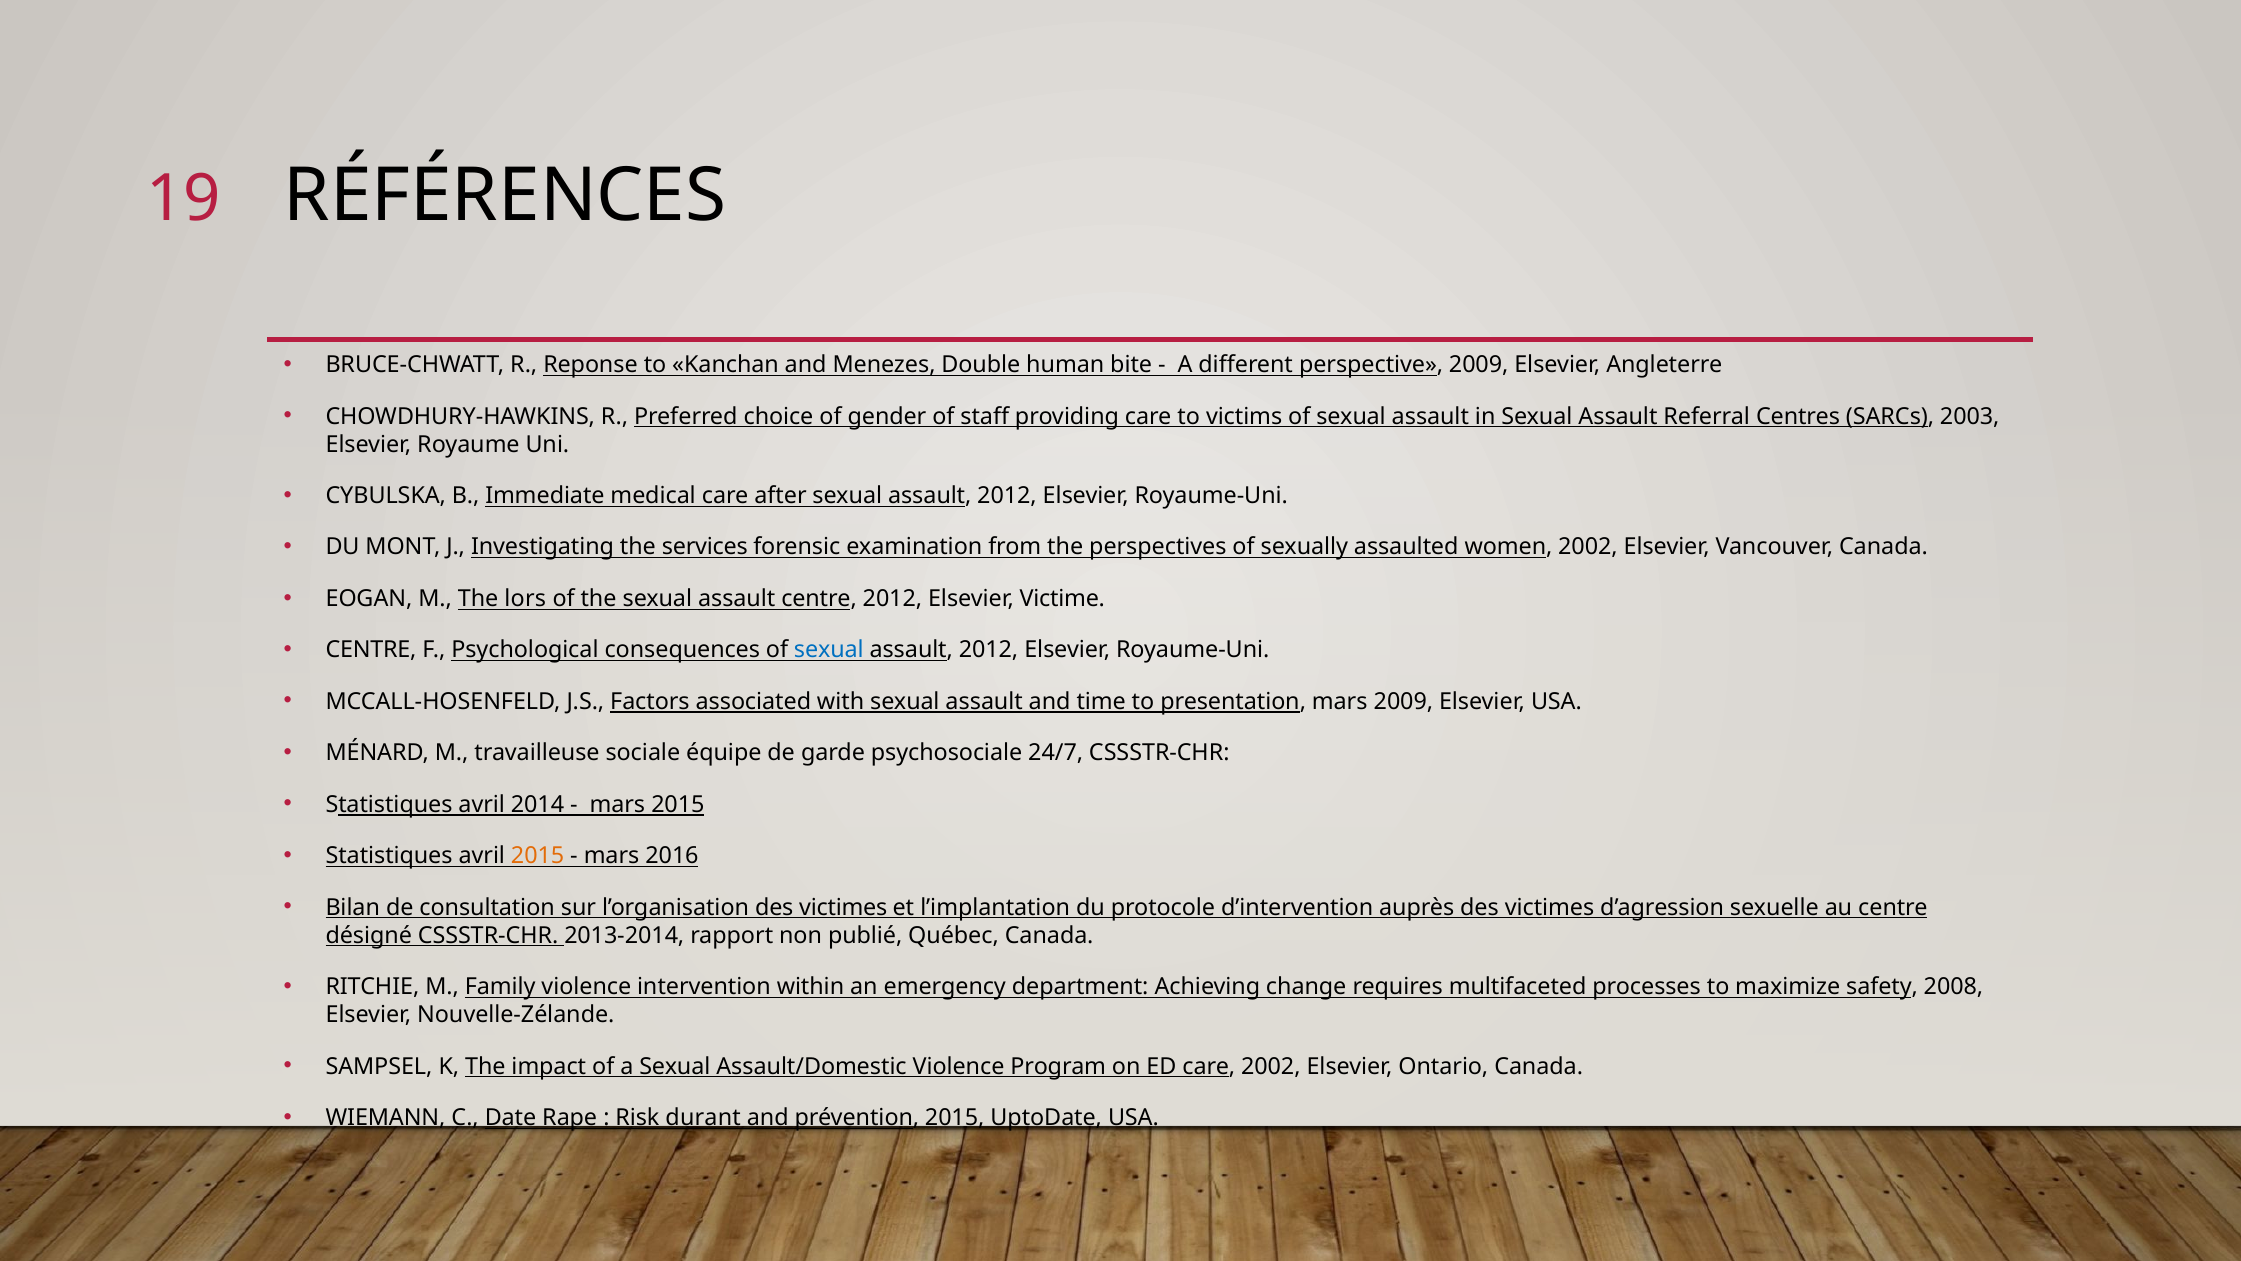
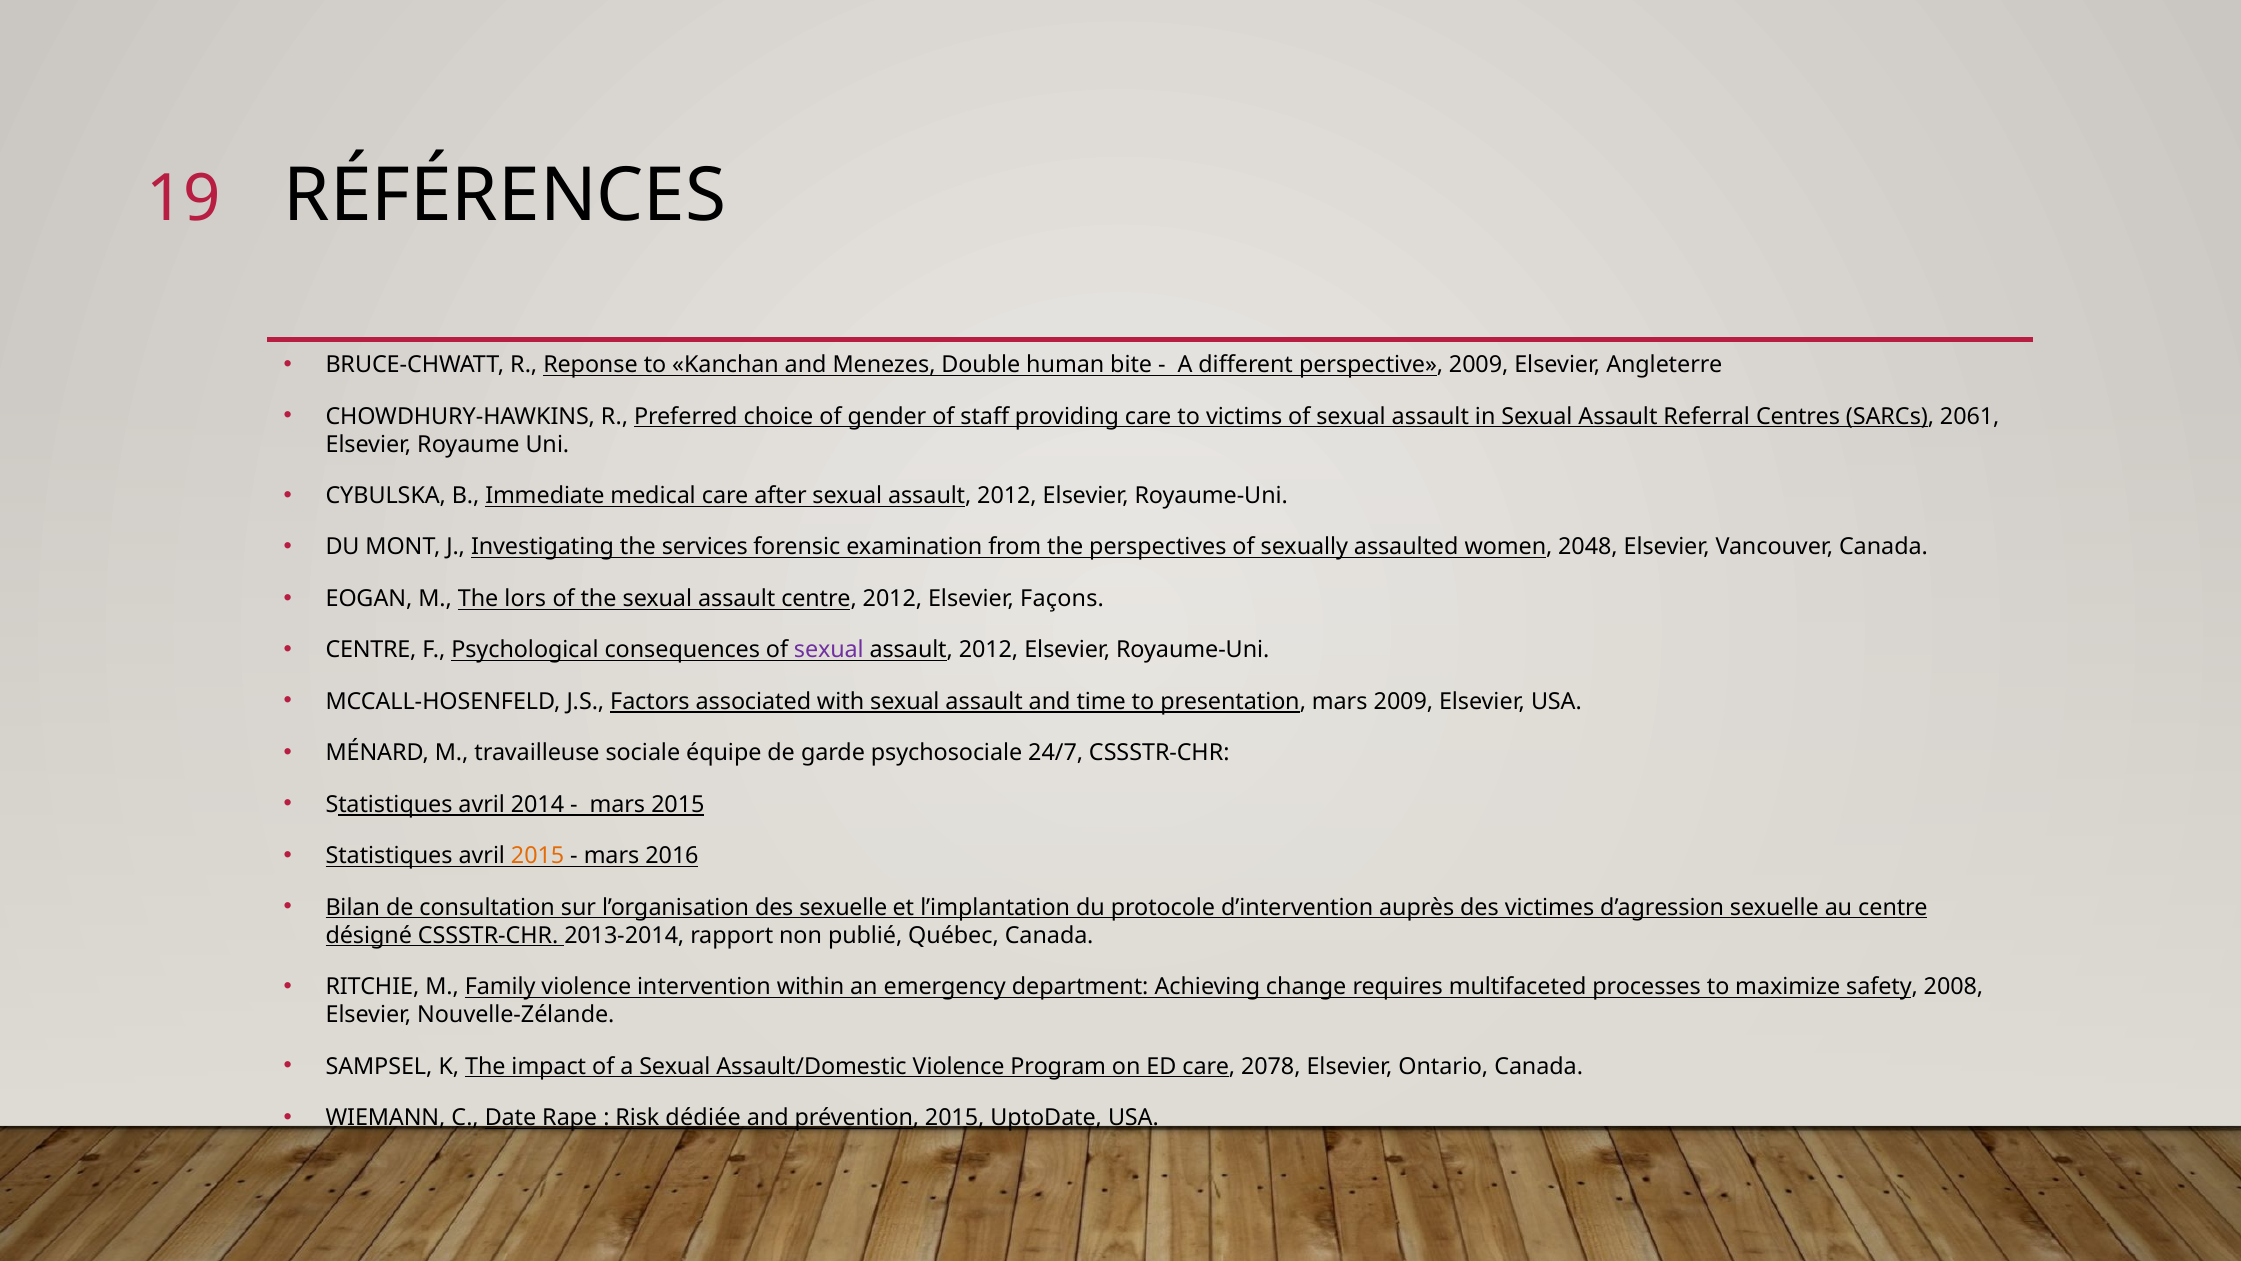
2003: 2003 -> 2061 (1970, 416)
women 2002: 2002 -> 2048 (1588, 547)
Victime: Victime -> Façons (1062, 598)
sexual colour: blue -> purple (829, 650)
l’organisation des victimes: victimes -> sexuelle (843, 907)
care 2002: 2002 -> 2078 (1271, 1066)
durant: durant -> dédiée (703, 1117)
